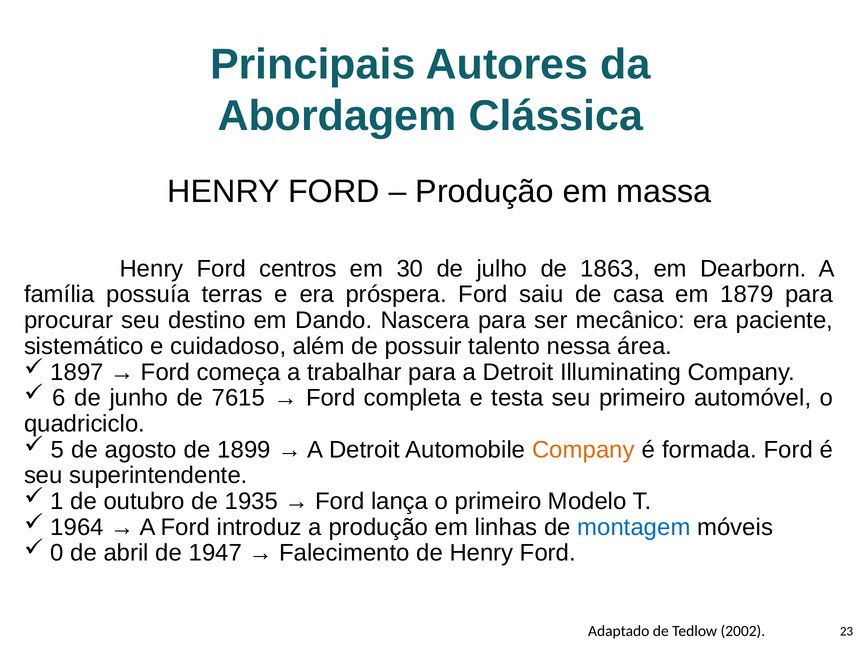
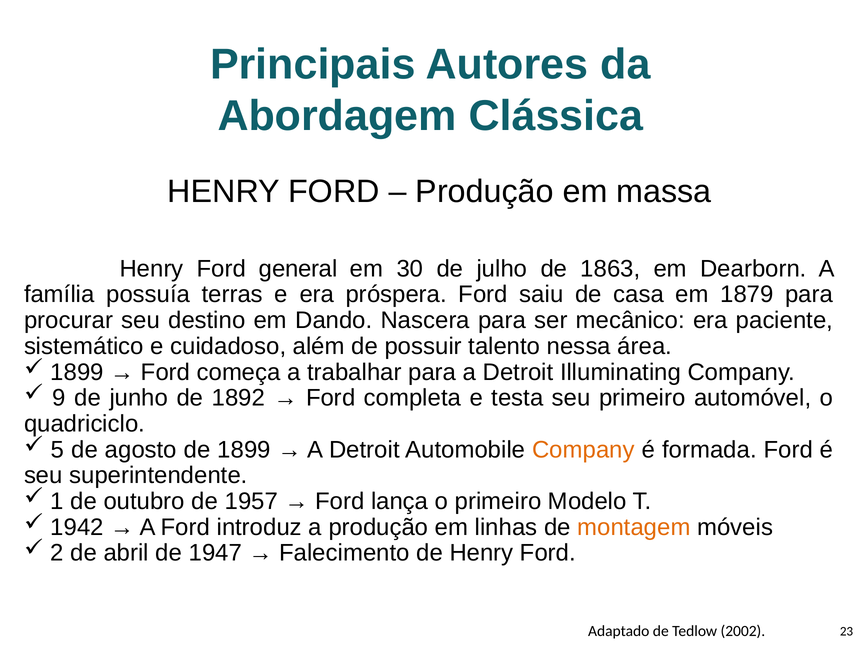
centros: centros -> general (298, 269)
1897: 1897 -> 1899 (77, 372)
6: 6 -> 9 (59, 398)
7615: 7615 -> 1892 (238, 398)
1935: 1935 -> 1957 (251, 501)
1964: 1964 -> 1942 (77, 527)
montagem colour: blue -> orange (634, 527)
0: 0 -> 2 (57, 553)
